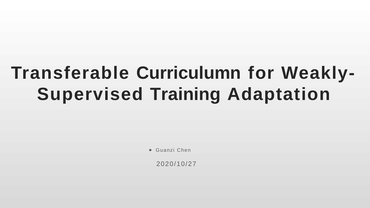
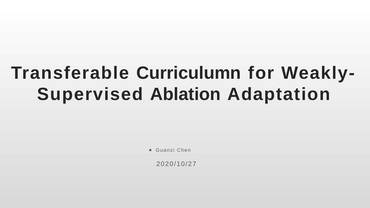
Training: Training -> Ablation (185, 94)
